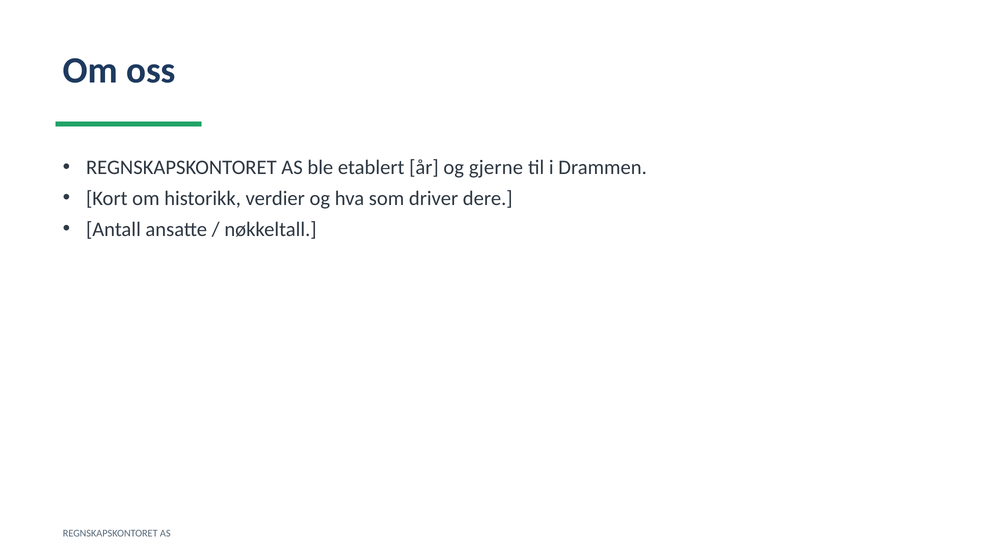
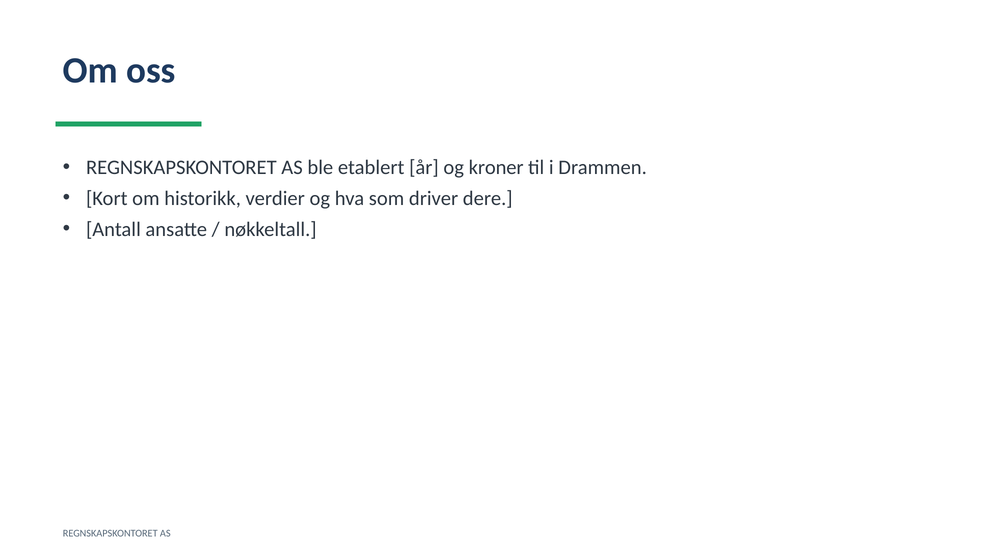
gjerne: gjerne -> kroner (496, 167)
